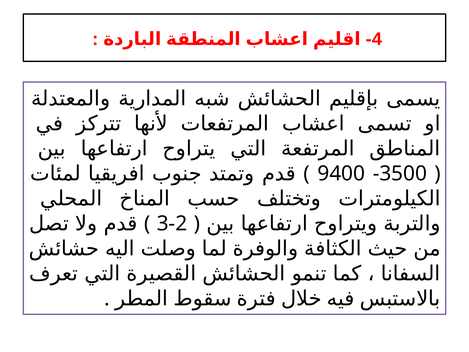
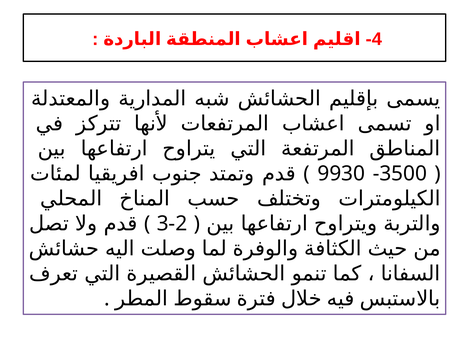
9400: 9400 -> 9930 (341, 173)
